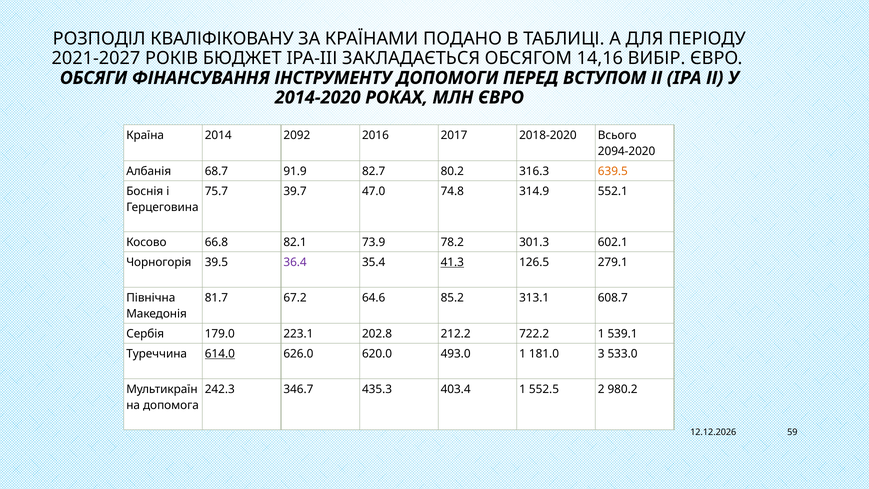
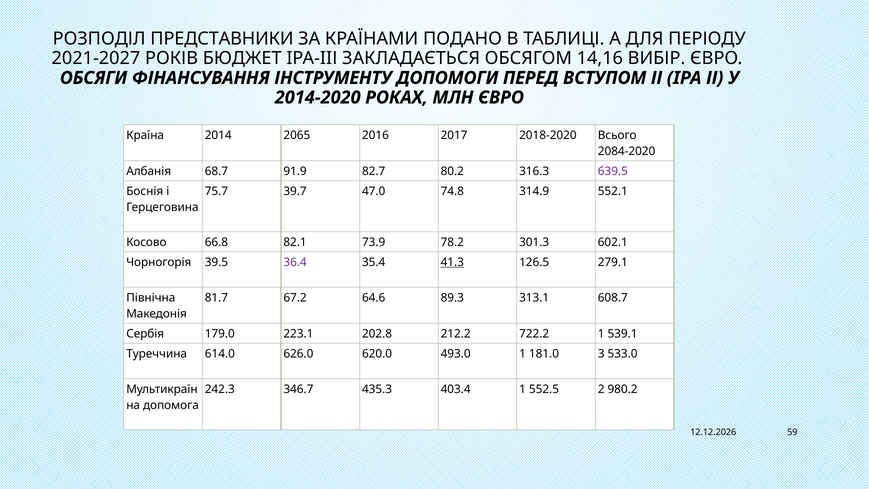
КВАЛІФІКОВАНУ: КВАЛІФІКОВАНУ -> ПРЕДСТАВНИКИ (222, 39)
2092: 2092 -> 2065 (297, 135)
2094-2020: 2094-2020 -> 2084-2020 (627, 151)
639.5 colour: orange -> purple (613, 171)
85.2: 85.2 -> 89.3 (452, 298)
614.0 underline: present -> none (220, 354)
